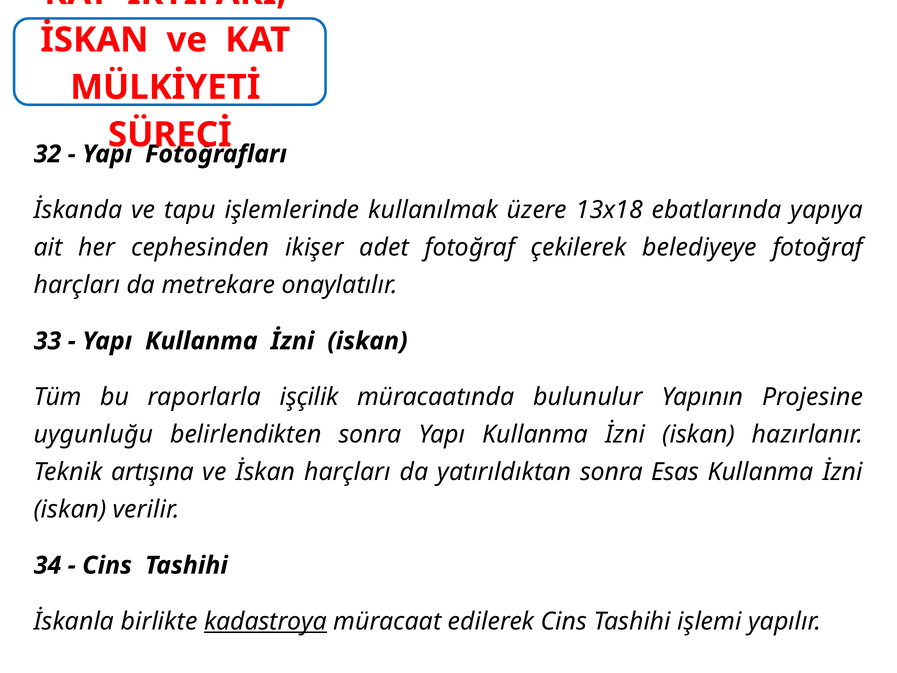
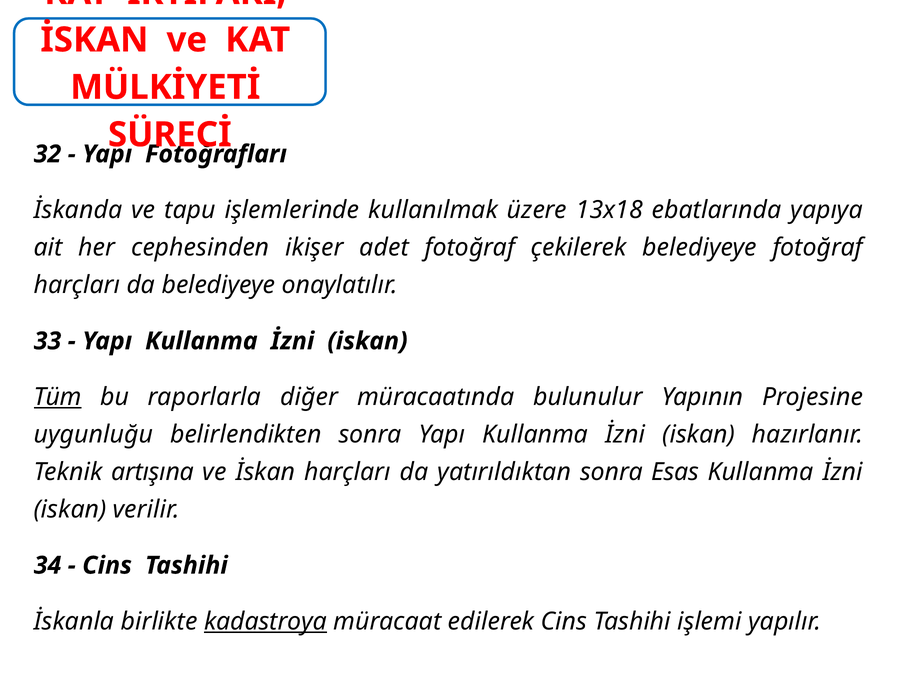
da metrekare: metrekare -> belediyeye (219, 285)
Tüm underline: none -> present (58, 397)
işçilik: işçilik -> diğer (309, 397)
